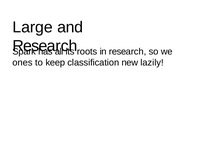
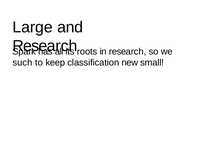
ones: ones -> such (22, 63)
lazily: lazily -> small (152, 63)
